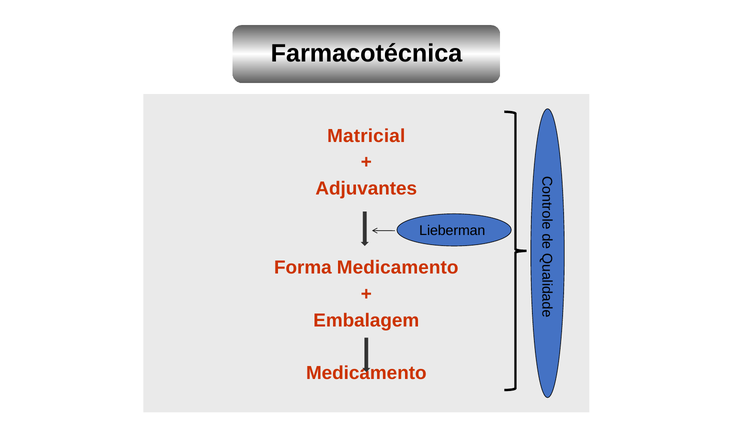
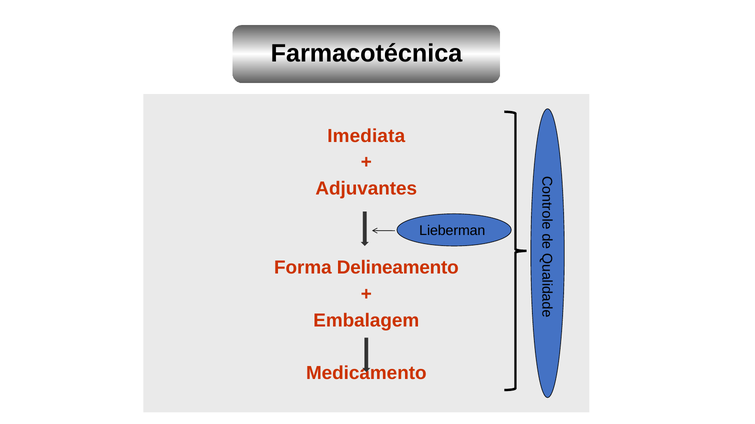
Matricial: Matricial -> Imediata (366, 136)
Forma Medicamento: Medicamento -> Delineamento (398, 268)
